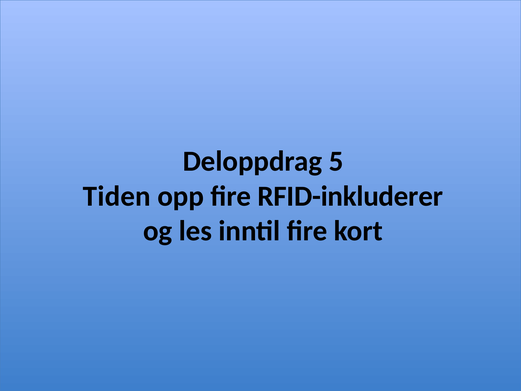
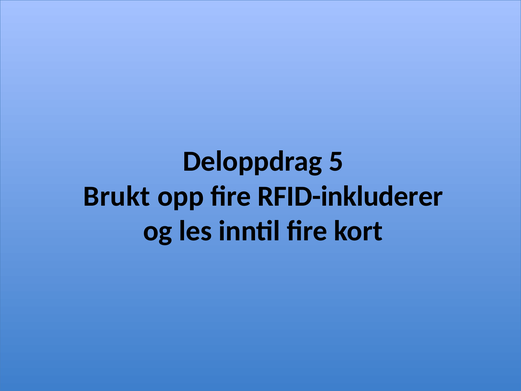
Tiden: Tiden -> Brukt (117, 196)
